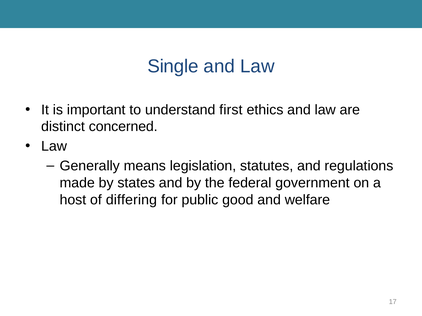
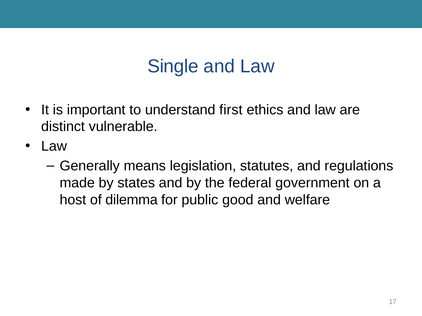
concerned: concerned -> vulnerable (123, 127)
differing: differing -> dilemma (132, 200)
